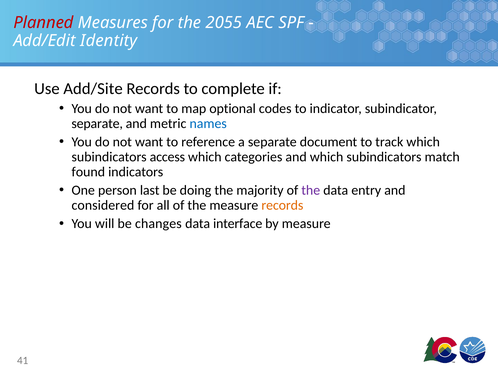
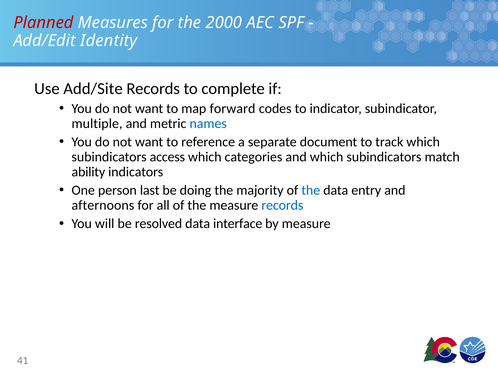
2055: 2055 -> 2000 (224, 23)
optional: optional -> forward (232, 108)
separate: separate -> multiple (97, 123)
found: found -> ability (88, 172)
the colour: purple -> blue (311, 190)
considered: considered -> afternoons (103, 205)
records colour: orange -> blue (282, 205)
changes: changes -> resolved (158, 223)
